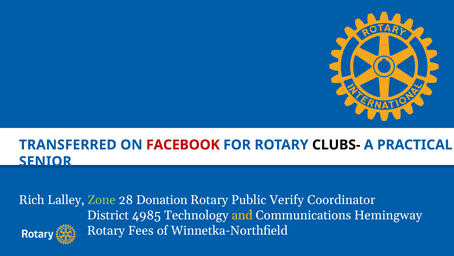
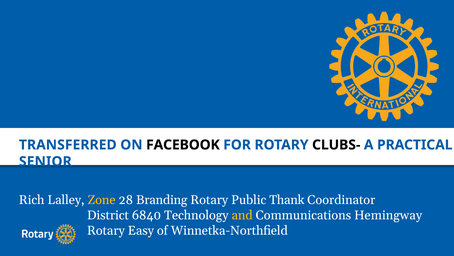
FACEBOOK colour: red -> black (183, 145)
Zone colour: light green -> yellow (102, 200)
Donation: Donation -> Branding (162, 200)
Verify: Verify -> Thank (287, 200)
4985: 4985 -> 6840 (147, 215)
Fees: Fees -> Easy (141, 230)
